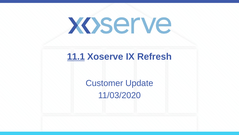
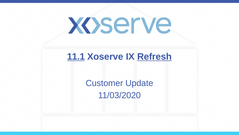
Refresh underline: none -> present (154, 57)
